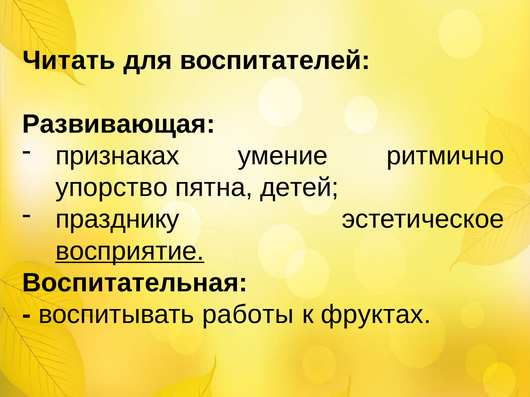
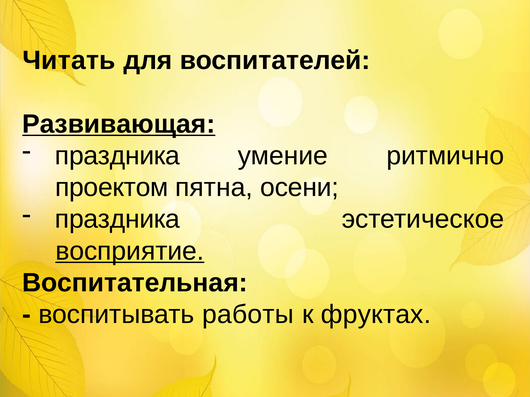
Развивающая underline: none -> present (119, 124)
признаках: признаках -> праздника (117, 156)
упорство: упорство -> проектом (112, 188)
детей: детей -> осени (300, 188)
празднику: празднику -> праздника (117, 219)
